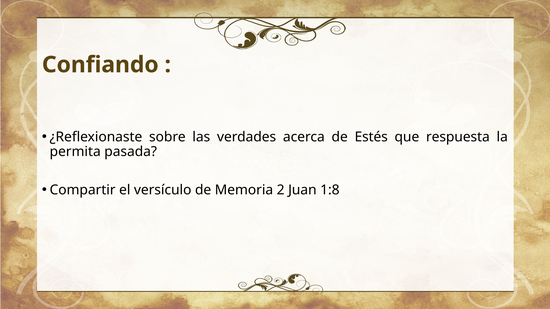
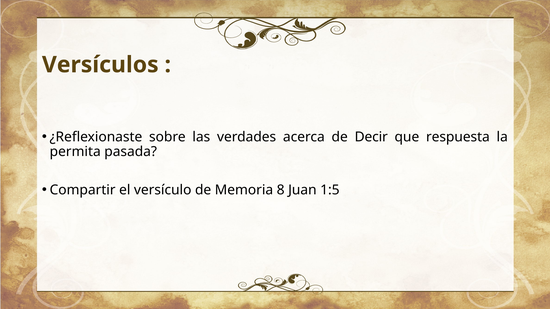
Confiando: Confiando -> Versículos (100, 65)
Estés: Estés -> Decir (371, 137)
2: 2 -> 8 (281, 190)
1:8: 1:8 -> 1:5 (330, 190)
